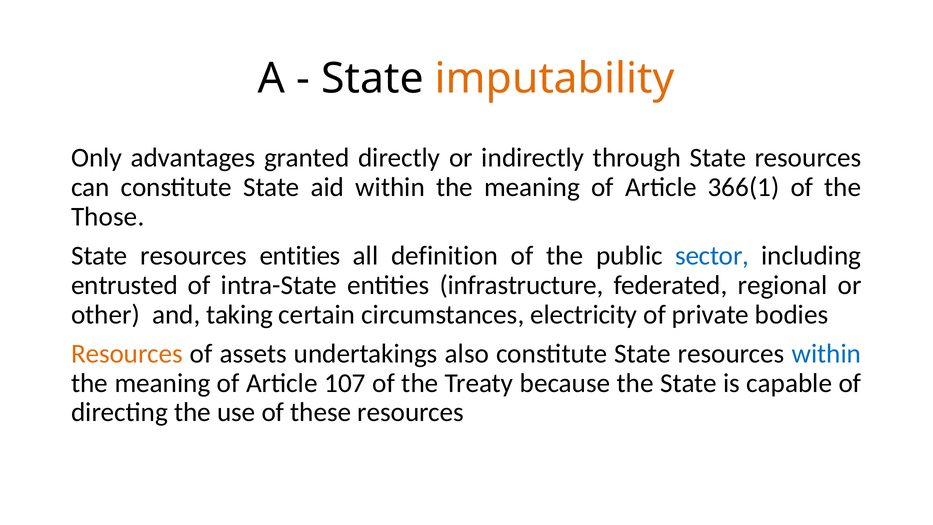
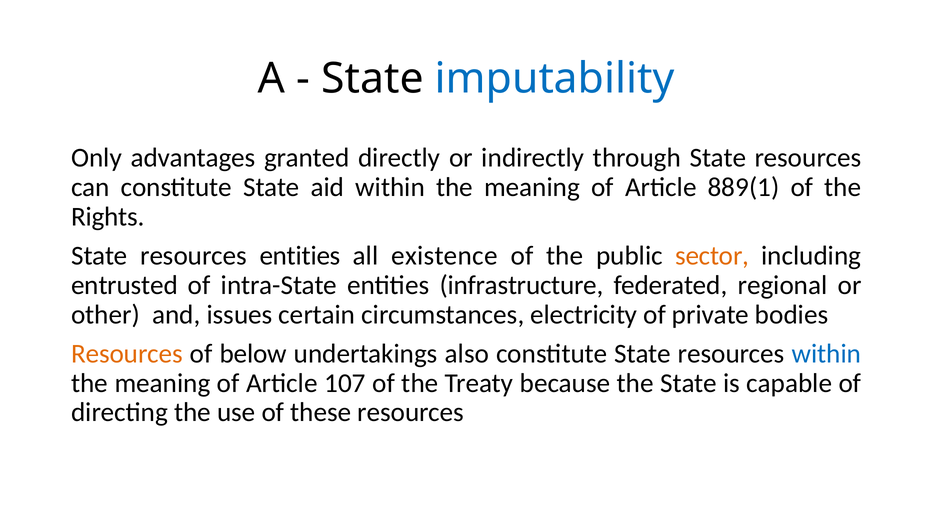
imputability colour: orange -> blue (555, 78)
366(1: 366(1 -> 889(1 (744, 187)
Those: Those -> Rights (108, 217)
definition: definition -> existence (444, 256)
sector colour: blue -> orange (712, 256)
taking: taking -> issues (239, 314)
assets: assets -> below (253, 354)
